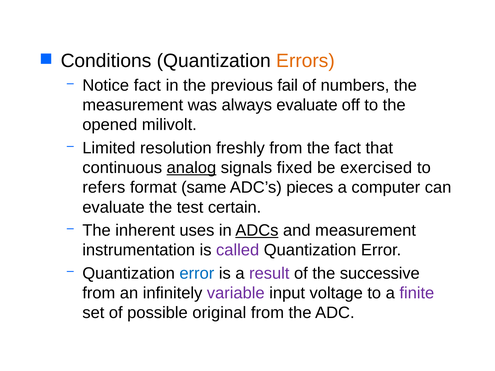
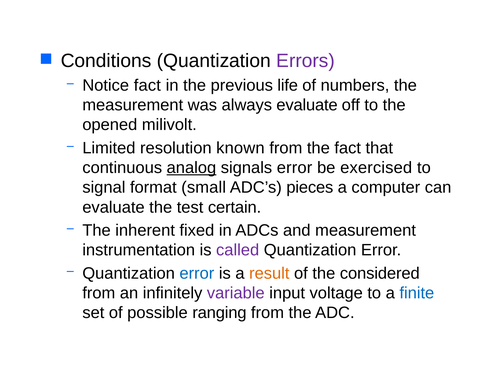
Errors colour: orange -> purple (306, 61)
fail: fail -> life (288, 85)
freshly: freshly -> known (240, 148)
signals fixed: fixed -> error (295, 168)
refers: refers -> signal (104, 188)
same: same -> small (204, 188)
uses: uses -> fixed (197, 231)
ADCs underline: present -> none (257, 231)
result colour: purple -> orange (269, 273)
successive: successive -> considered (380, 273)
finite colour: purple -> blue (417, 293)
original: original -> ranging (219, 313)
